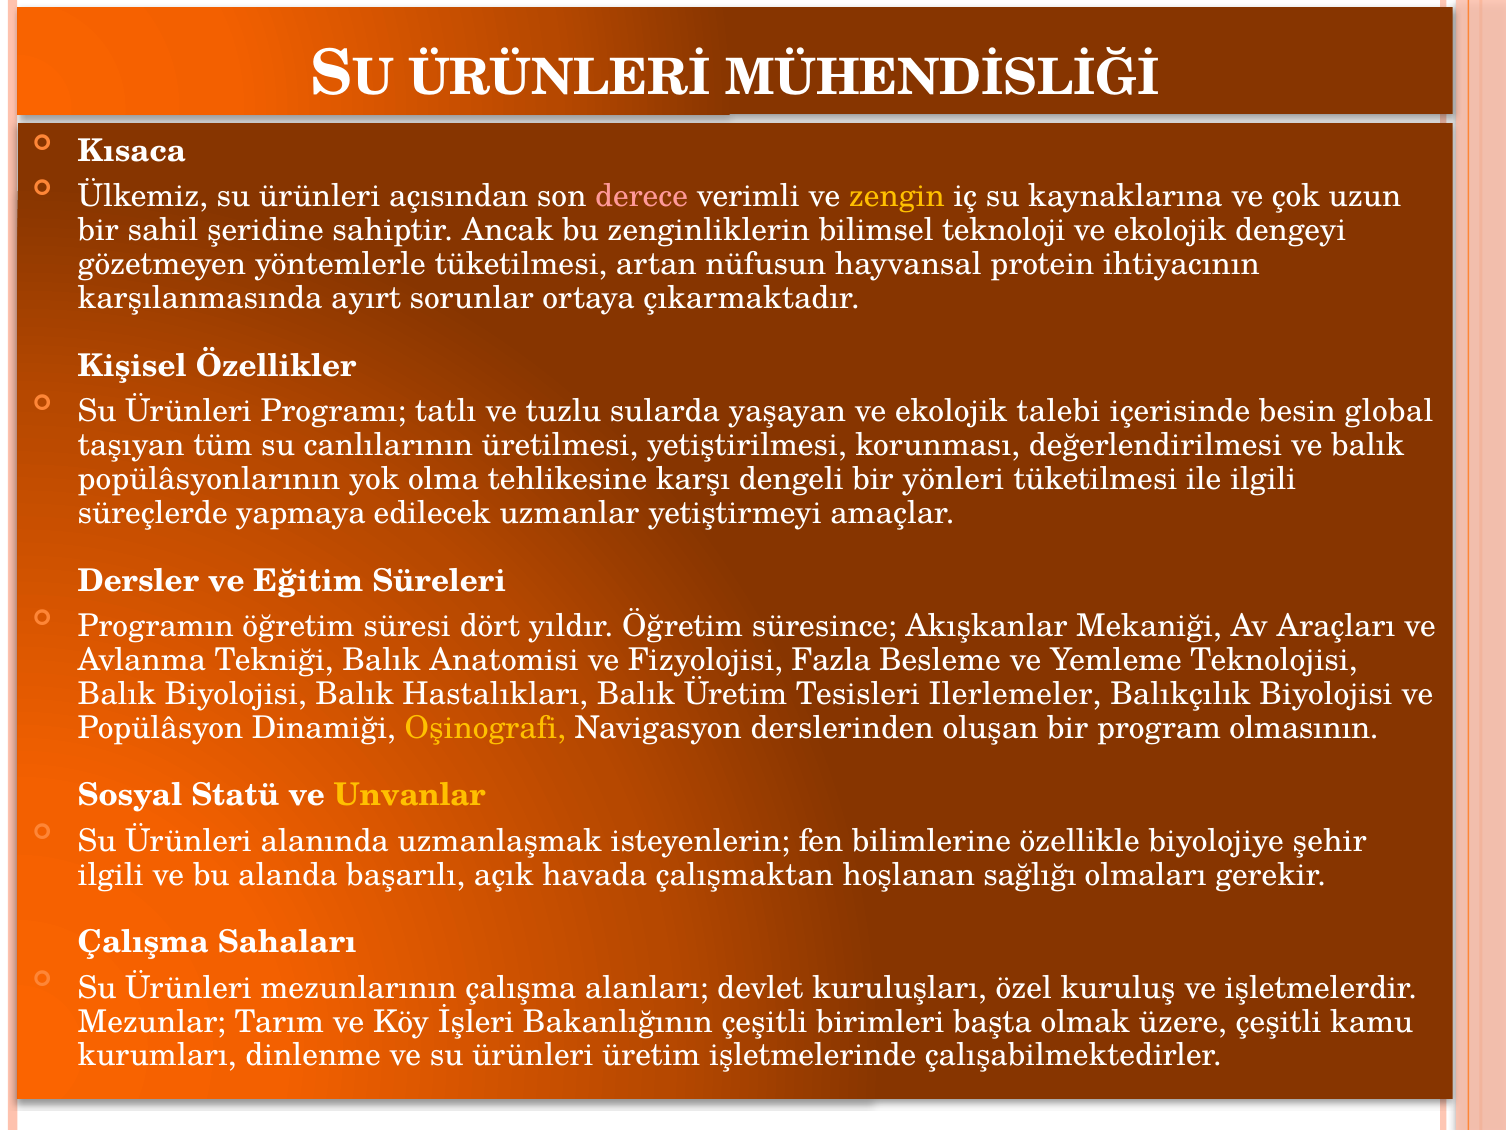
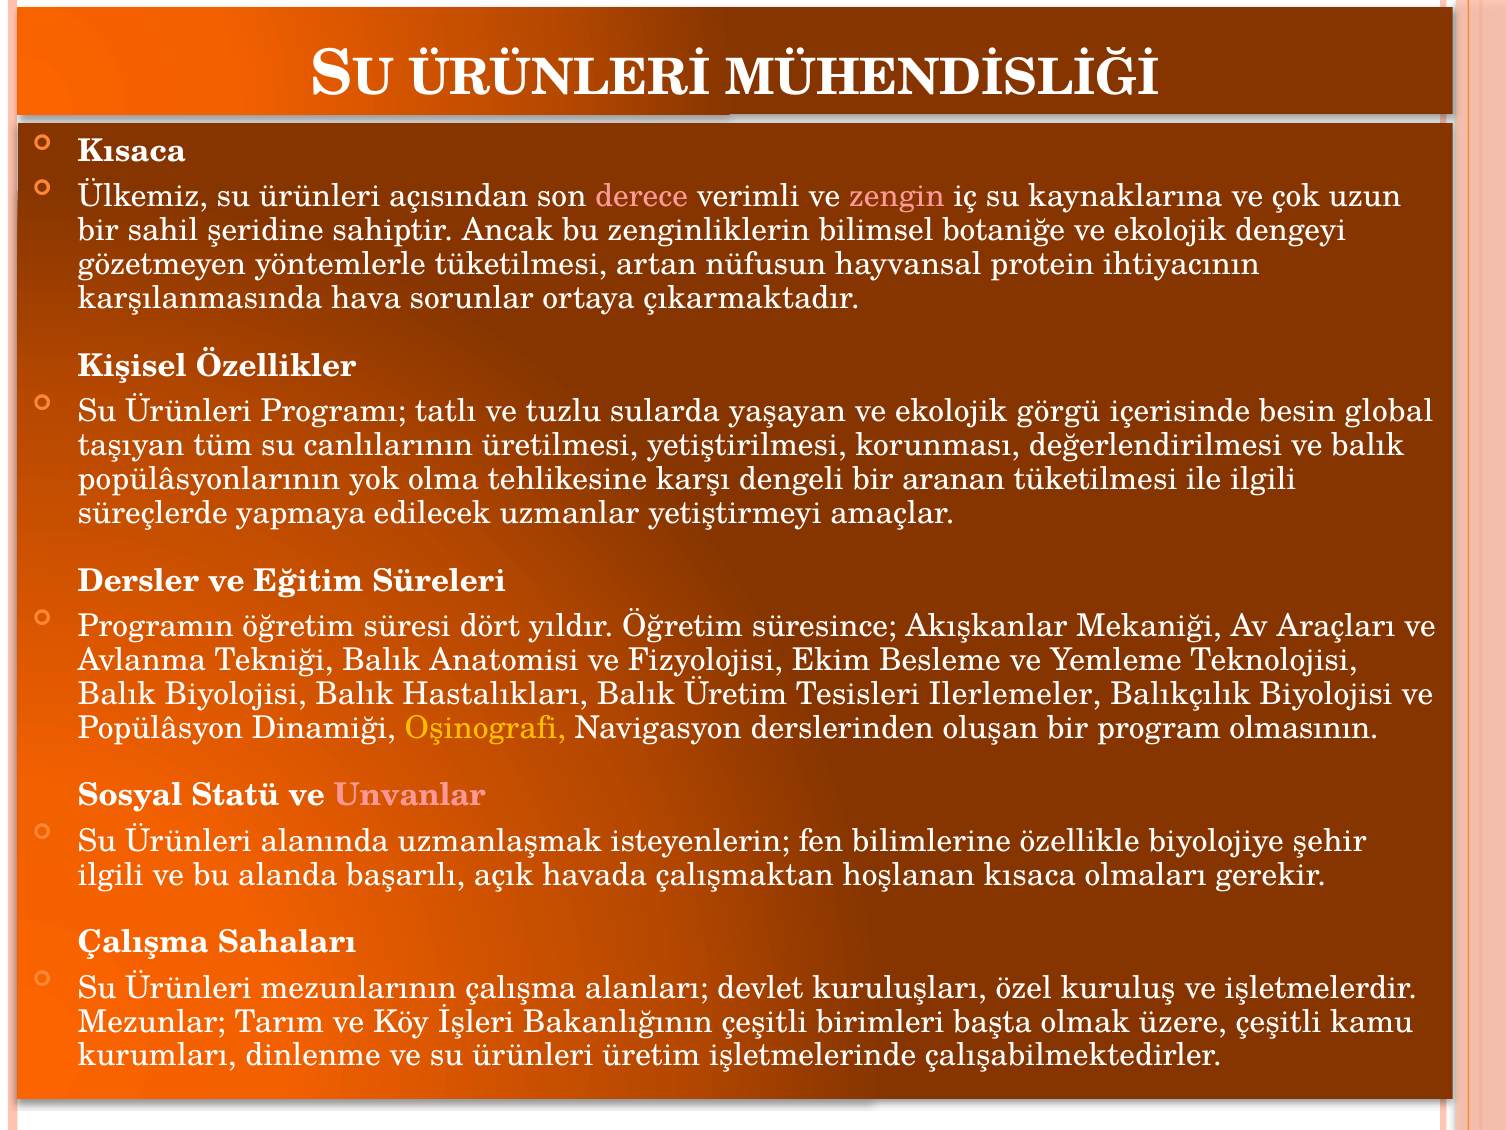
zengin colour: yellow -> pink (897, 196)
teknoloji: teknoloji -> botaniğe (1004, 230)
ayırt: ayırt -> hava (366, 298)
talebi: talebi -> görgü (1058, 411)
yönleri: yönleri -> aranan (954, 479)
Fazla: Fazla -> Ekim (831, 660)
Unvanlar colour: yellow -> pink (410, 795)
hoşlanan sağlığı: sağlığı -> kısaca (1030, 874)
